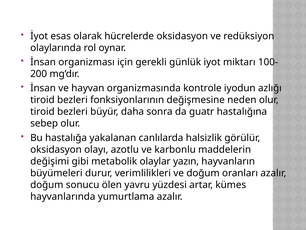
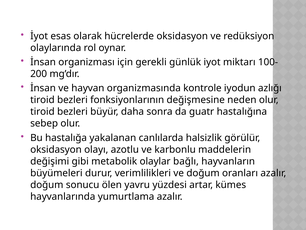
yazın: yazın -> bağlı (186, 161)
